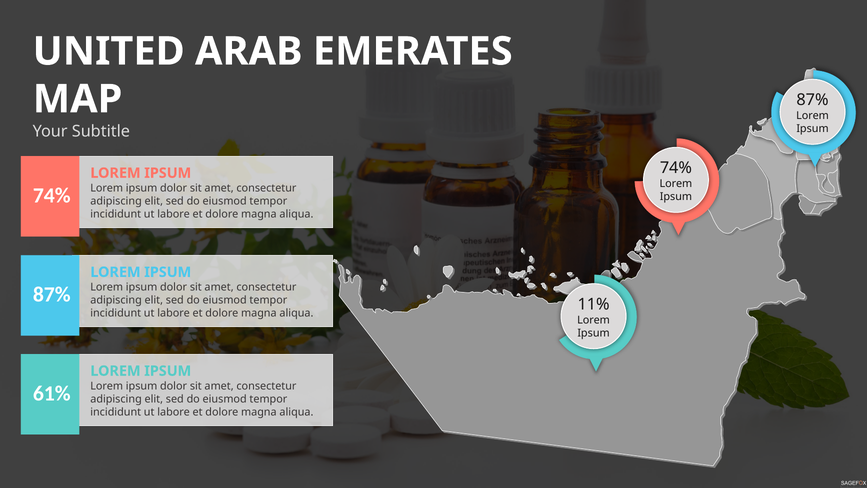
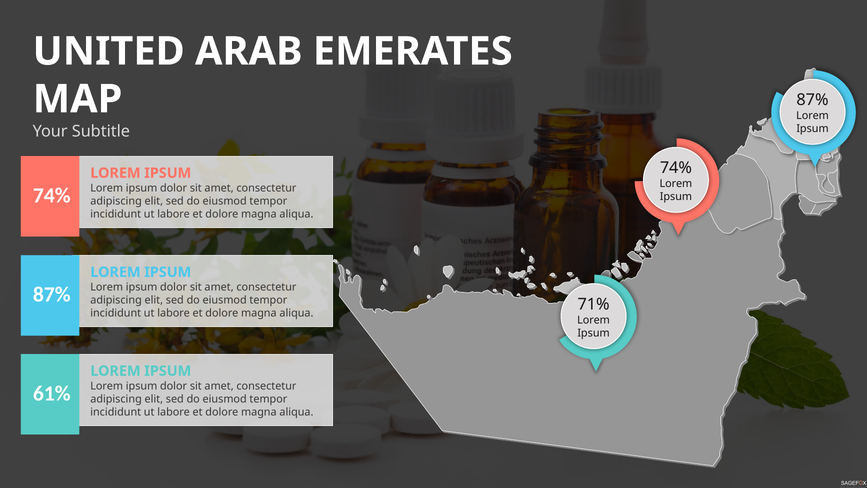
11%: 11% -> 71% (594, 304)
